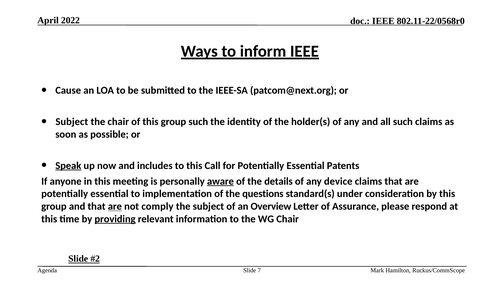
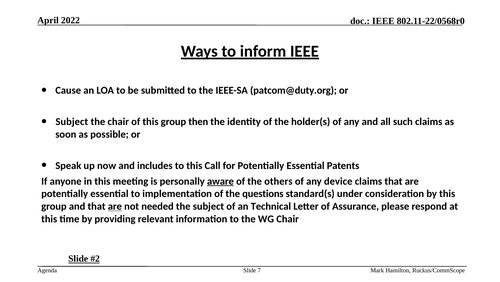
patcom@next.org: patcom@next.org -> patcom@duty.org (293, 90)
group such: such -> then (198, 121)
Speak underline: present -> none (68, 165)
details: details -> others (278, 181)
comply: comply -> needed (158, 206)
Overview: Overview -> Technical (271, 206)
providing underline: present -> none (115, 218)
